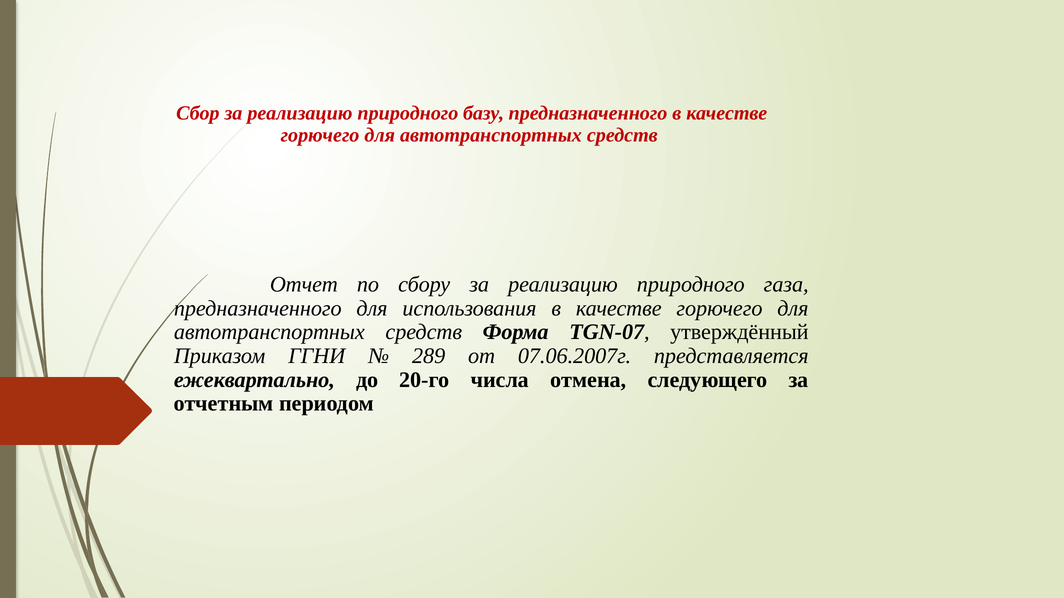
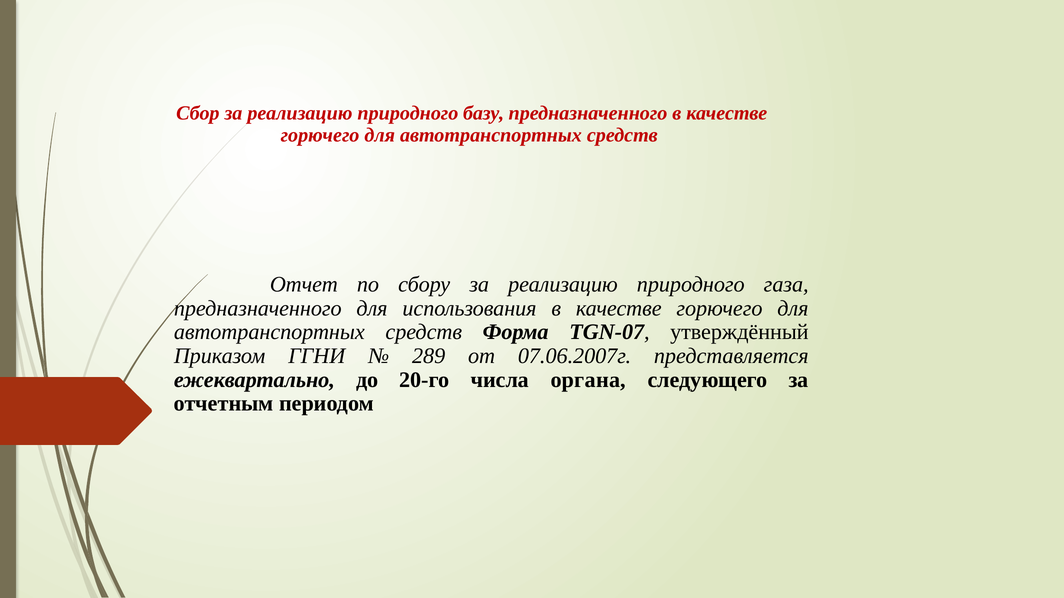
отмена: отмена -> органа (588, 380)
